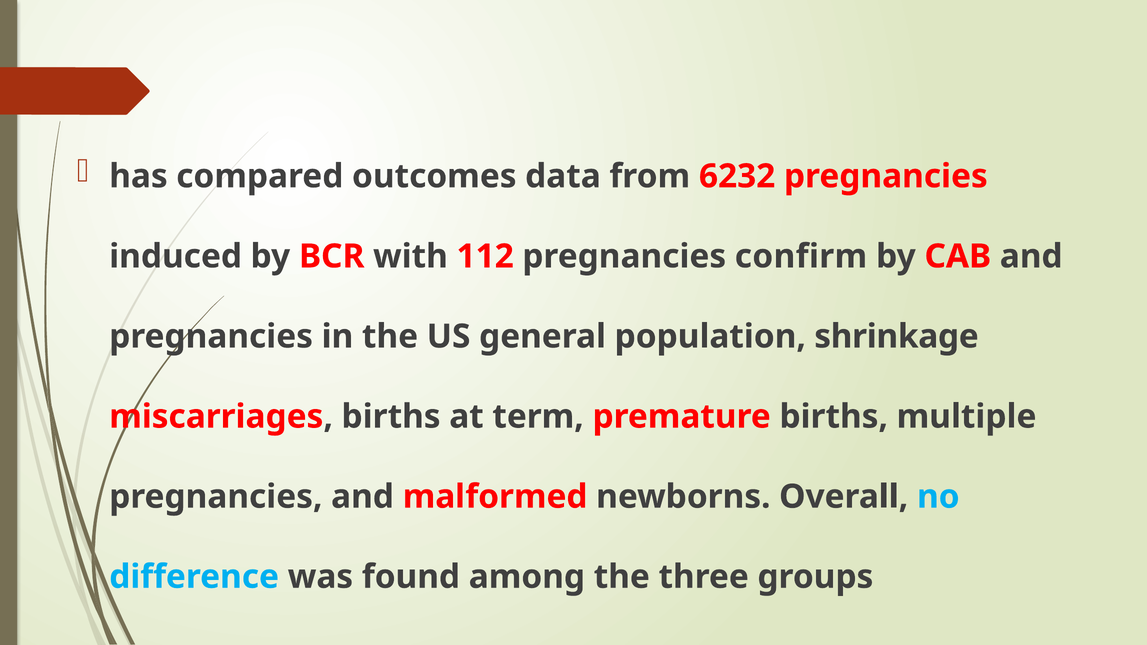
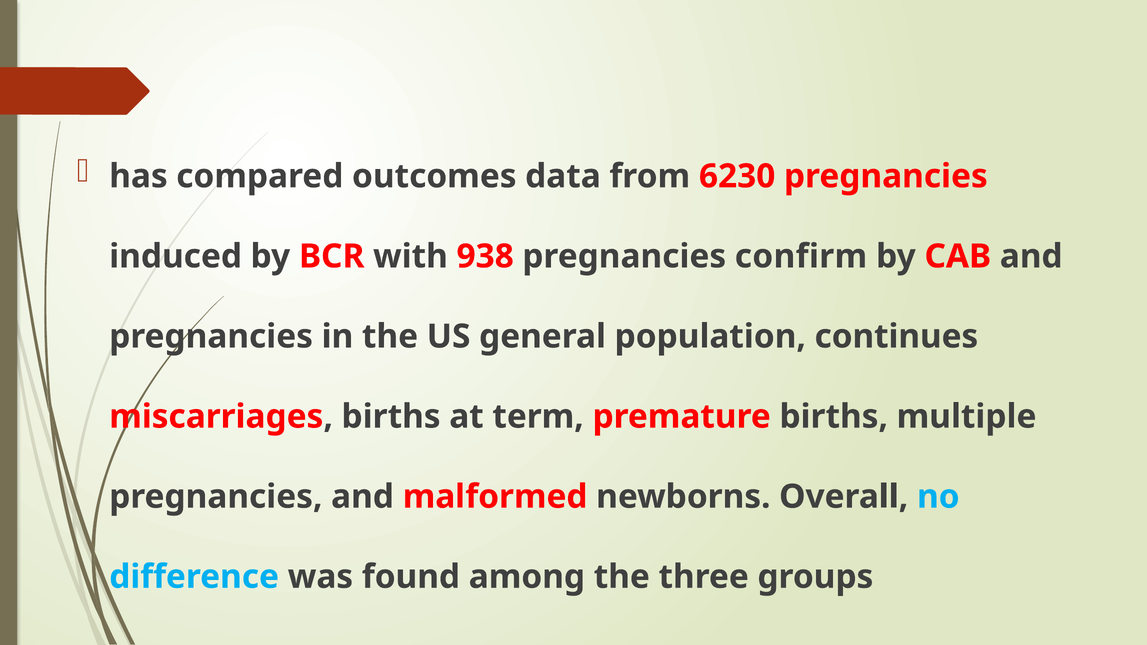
6232: 6232 -> 6230 (737, 176)
112: 112 -> 938 (485, 256)
shrinkage: shrinkage -> continues (896, 337)
